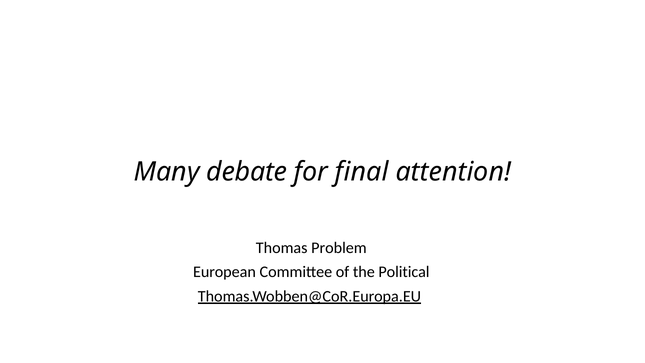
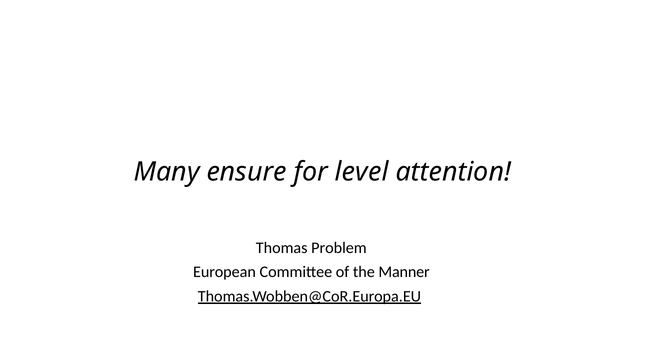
debate: debate -> ensure (247, 172)
final: final -> level (362, 172)
Political: Political -> Manner (404, 272)
